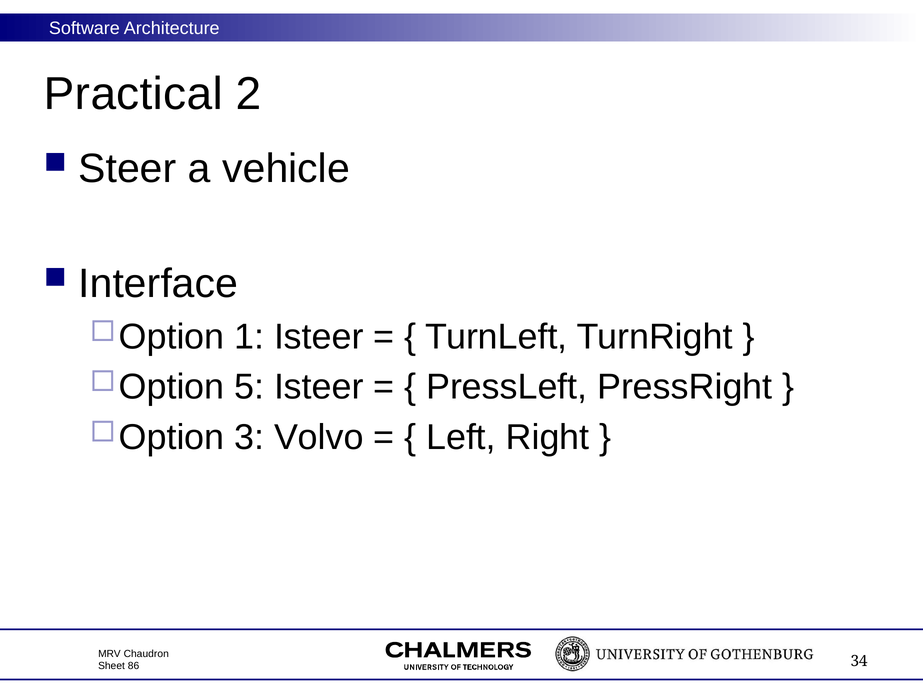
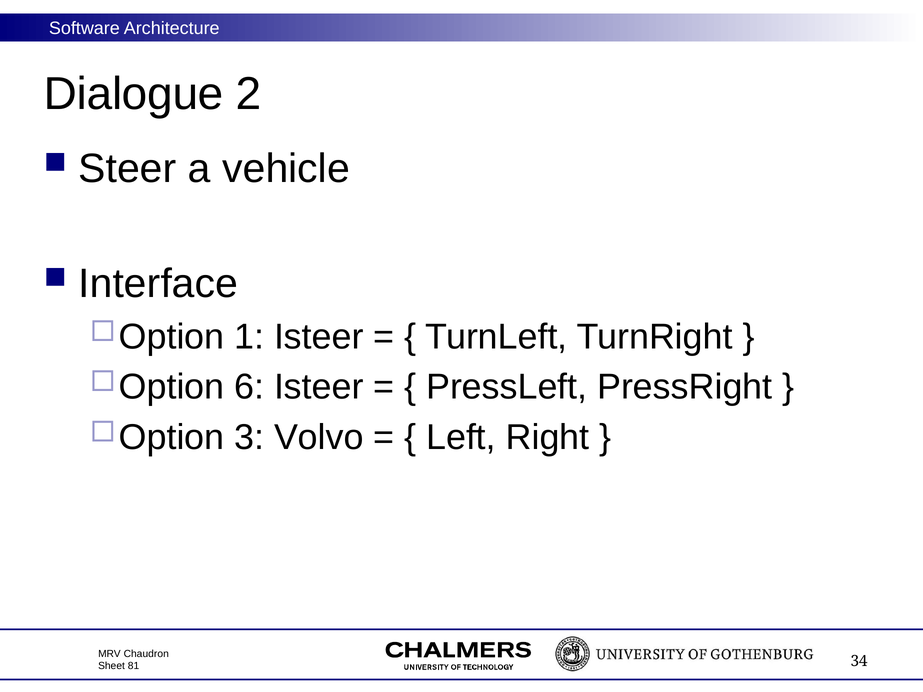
Practical: Practical -> Dialogue (134, 94)
5: 5 -> 6 (249, 387)
86: 86 -> 81 (134, 666)
